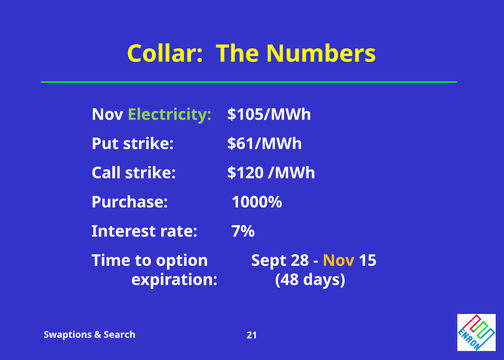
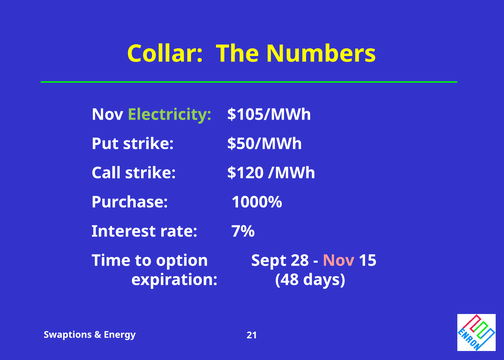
$61/MWh: $61/MWh -> $50/MWh (265, 144)
Nov colour: yellow -> pink (338, 261)
Search: Search -> Energy (120, 335)
